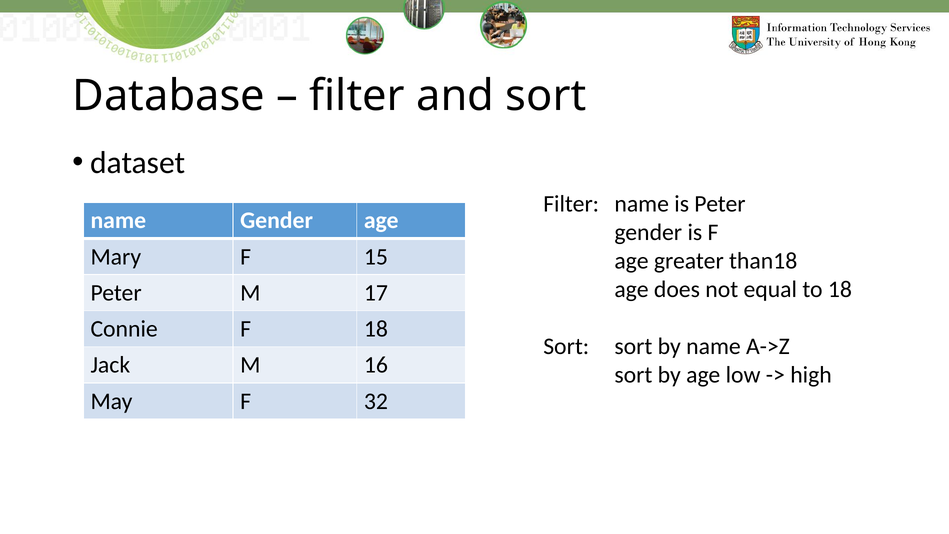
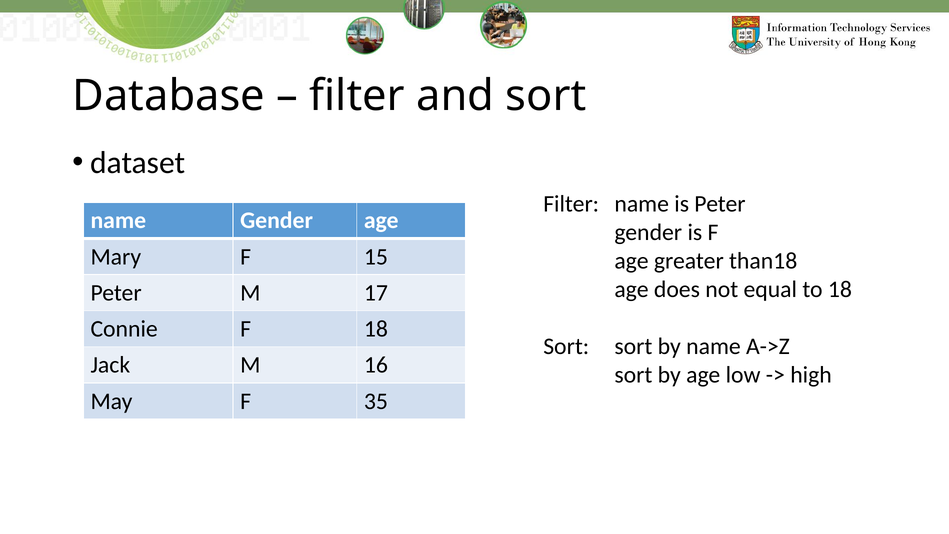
32: 32 -> 35 (376, 401)
